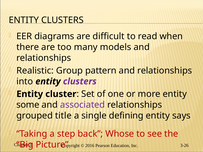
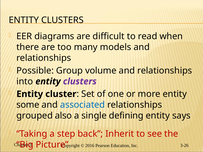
Realistic: Realistic -> Possible (35, 71)
pattern: pattern -> volume (101, 71)
associated colour: purple -> blue (83, 105)
title: title -> also (63, 116)
Whose: Whose -> Inherit (120, 134)
